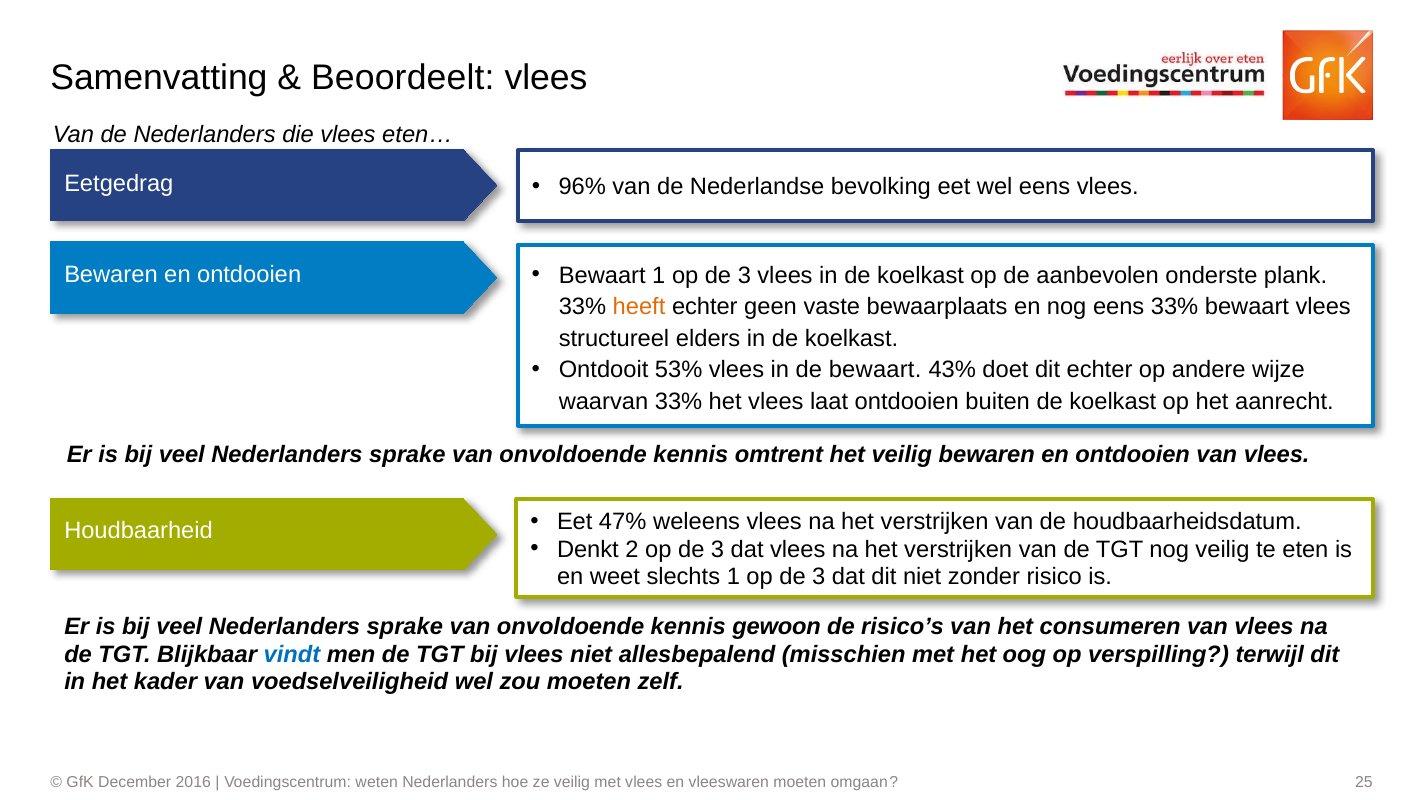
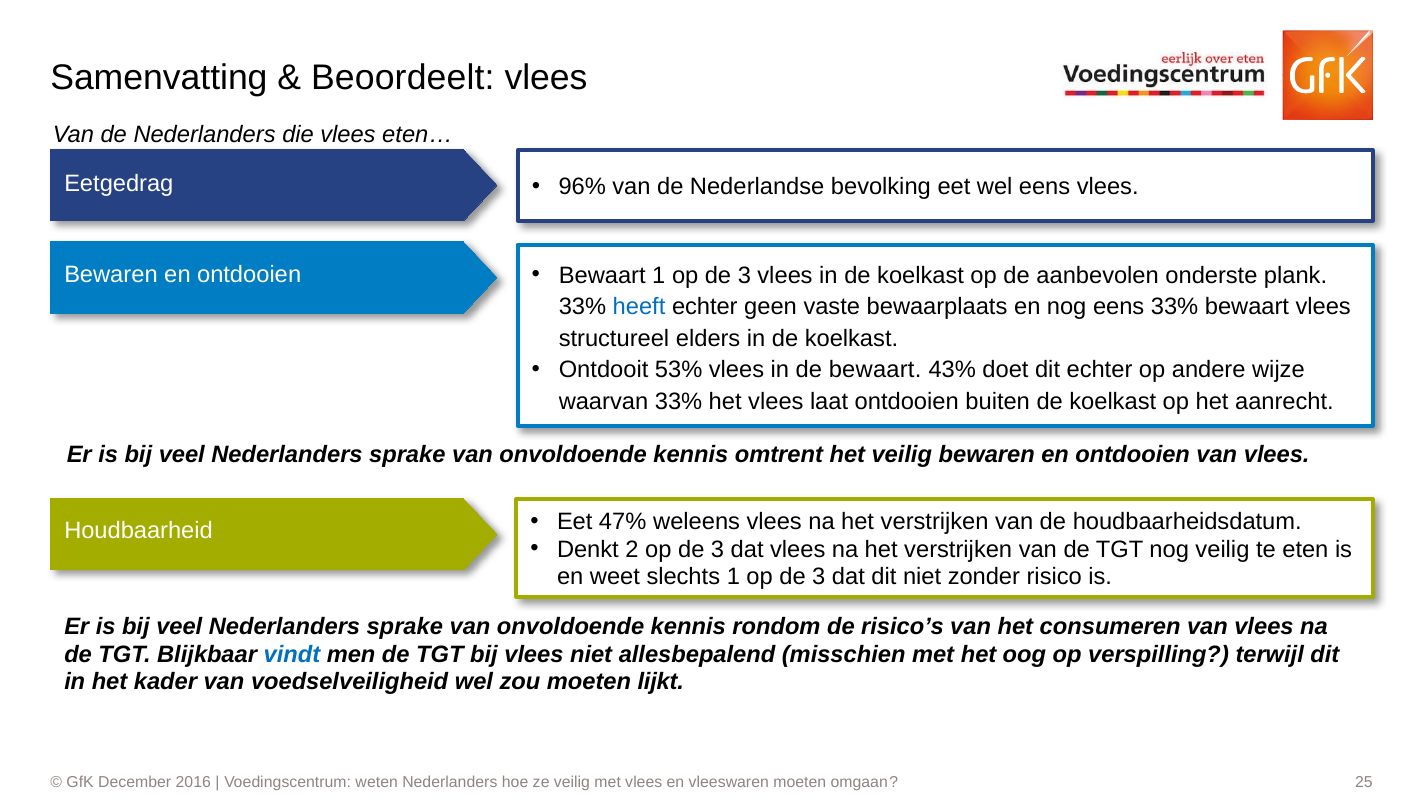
heeft colour: orange -> blue (639, 307)
gewoon: gewoon -> rondom (776, 627)
zelf: zelf -> lijkt (661, 682)
